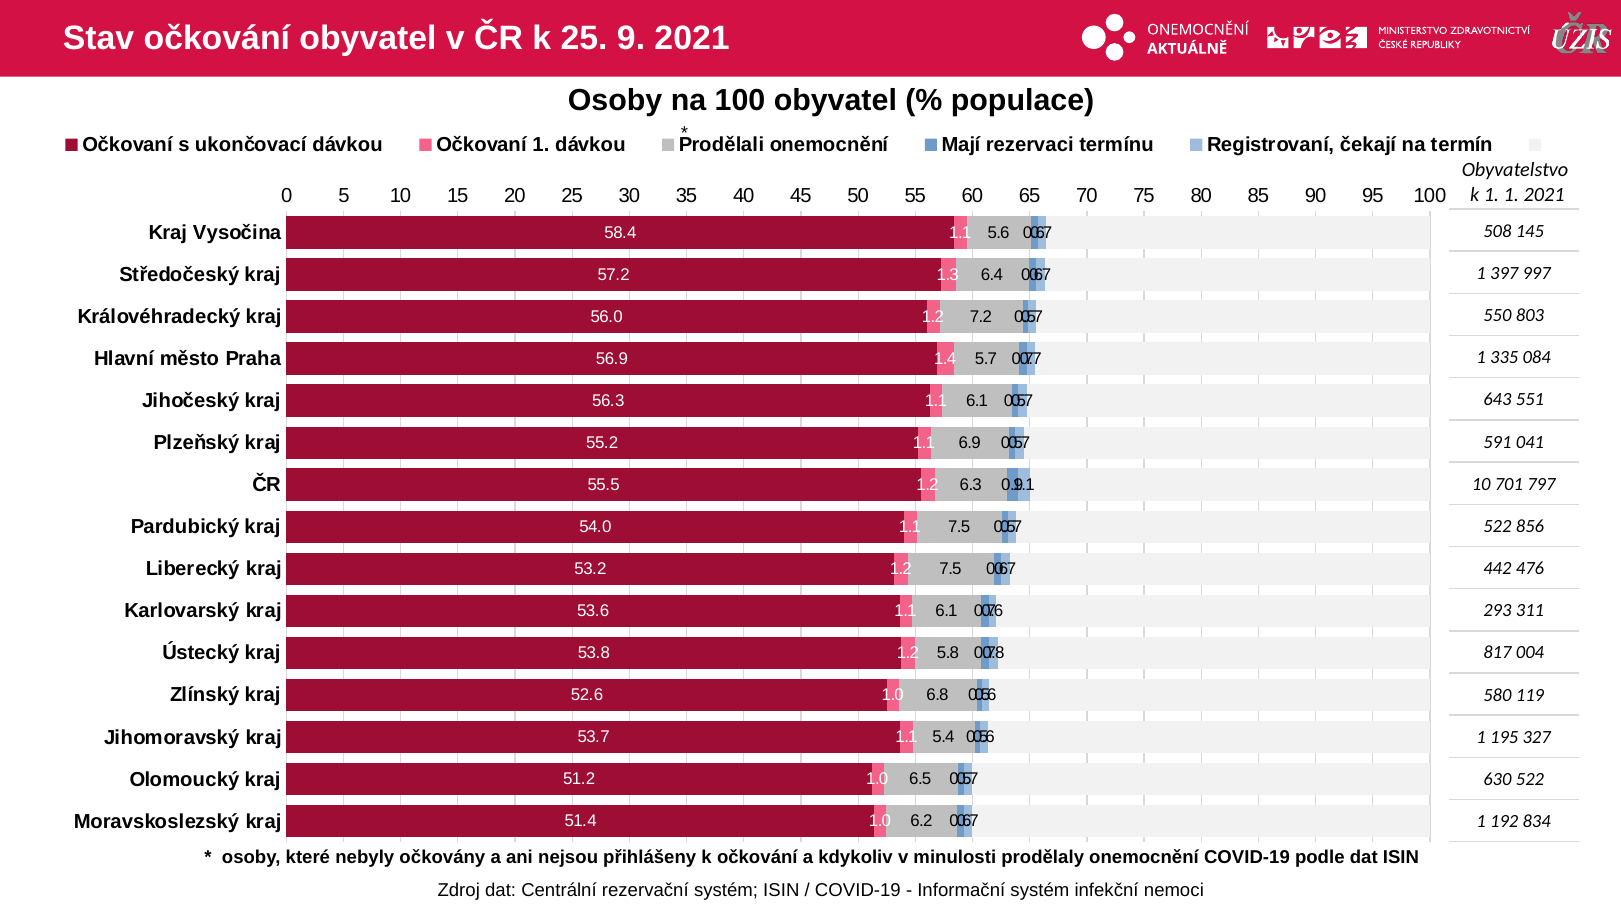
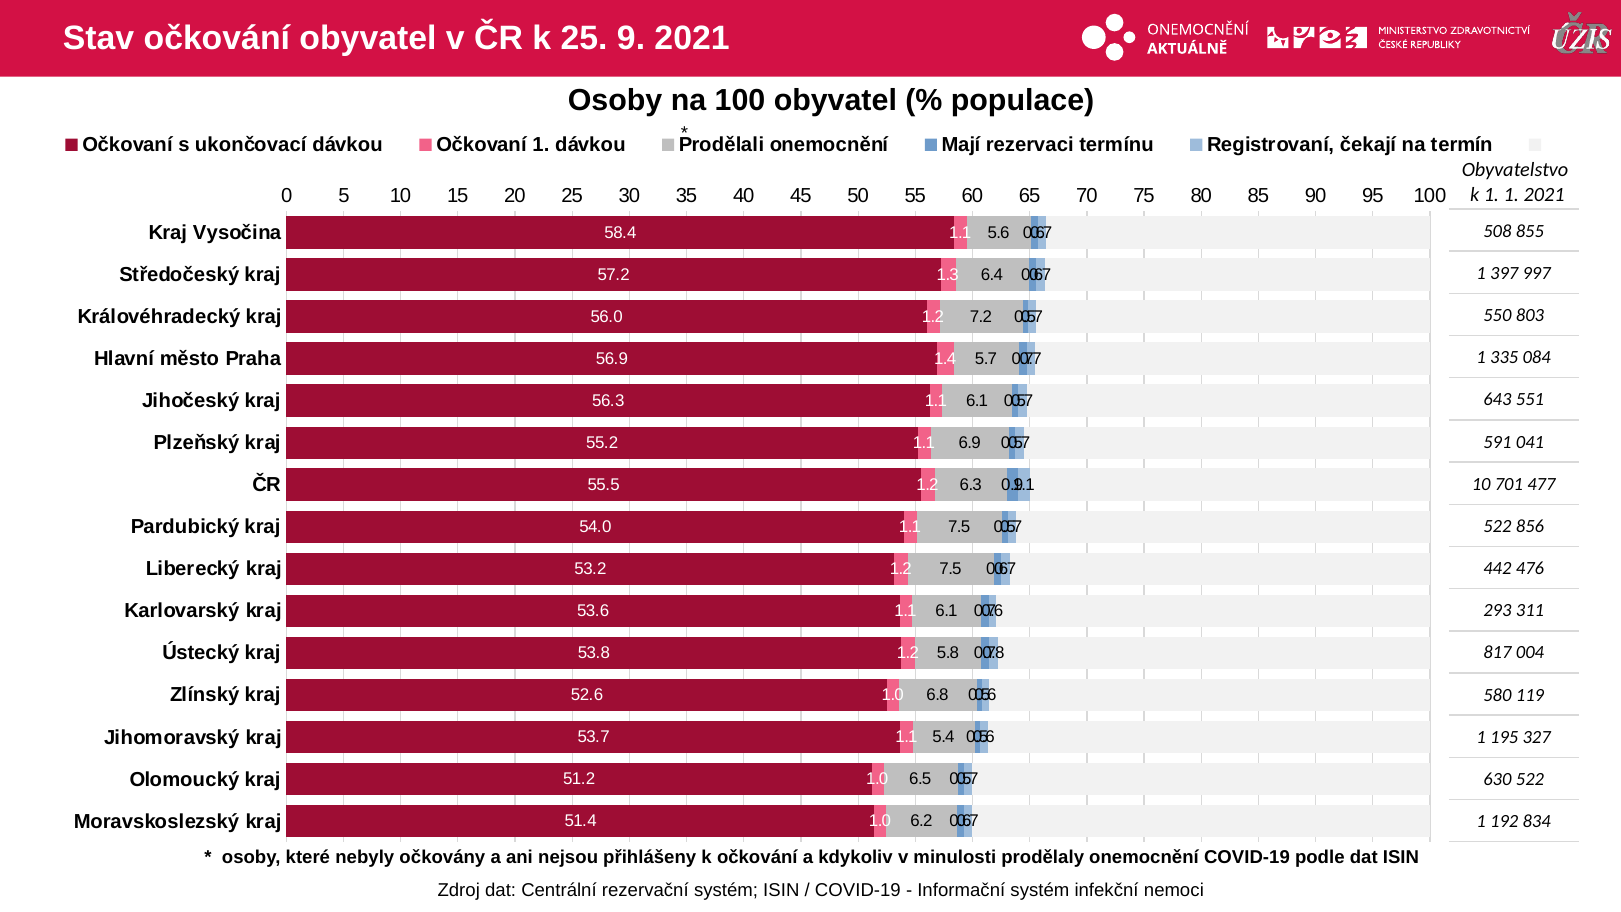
145: 145 -> 855 (1530, 231)
797: 797 -> 477 (1541, 484)
